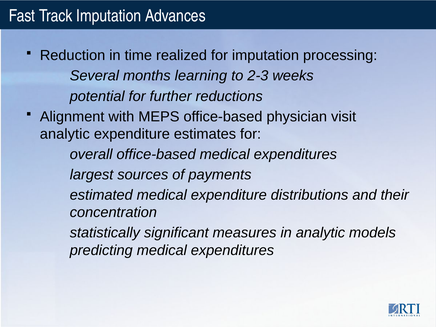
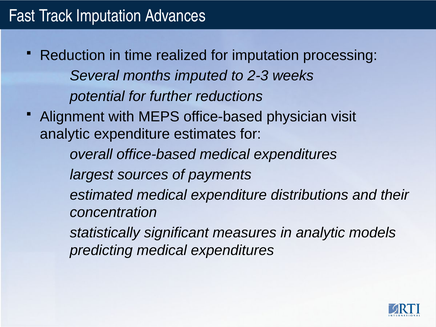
learning: learning -> imputed (201, 76)
